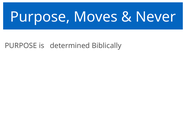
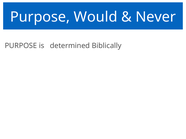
Moves: Moves -> Would (96, 17)
